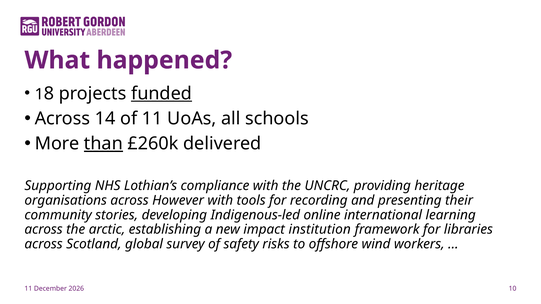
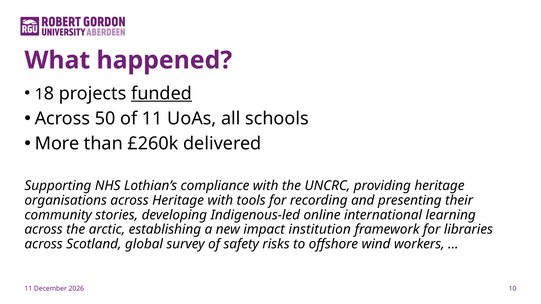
14: 14 -> 50 (105, 119)
than underline: present -> none (103, 144)
across However: However -> Heritage (178, 201)
